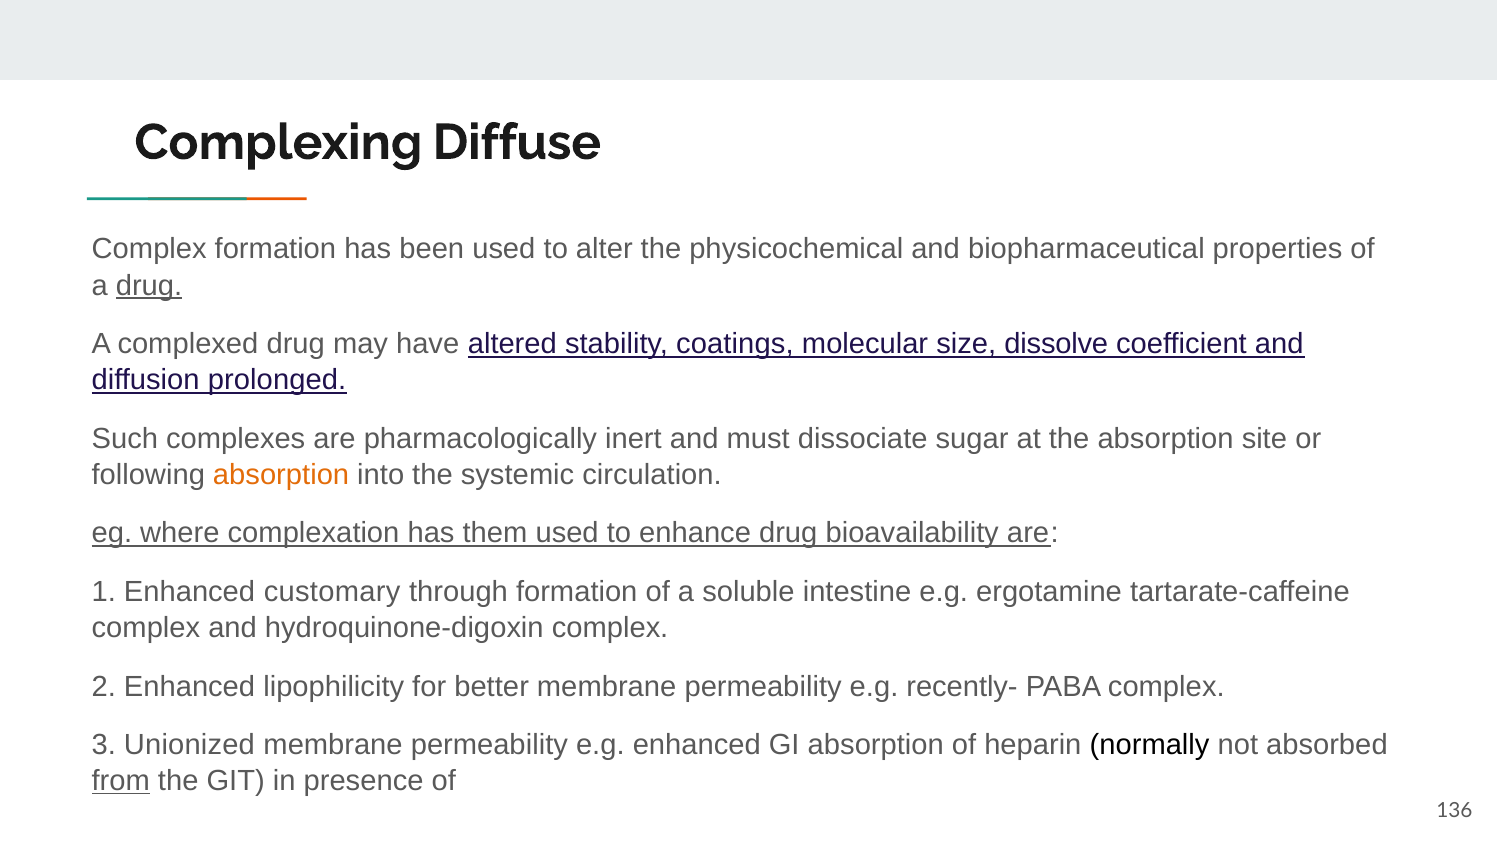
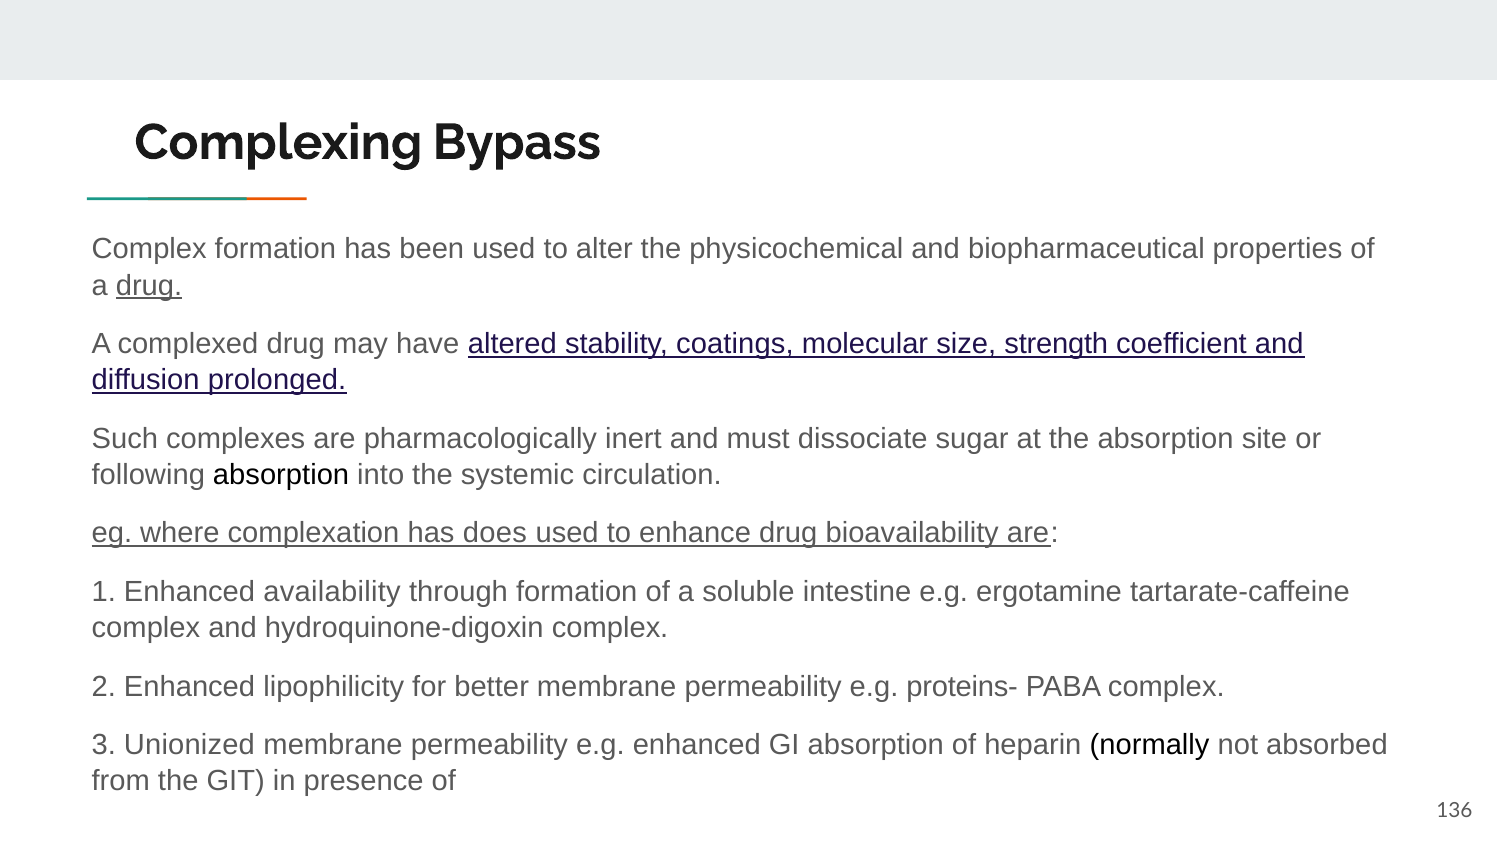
Diffuse: Diffuse -> Bypass (517, 142)
dissolve: dissolve -> strength (1056, 344)
absorption colour: orange -> black (281, 475)
them: them -> does (495, 533)
customary: customary -> availability (332, 592)
recently-: recently- -> proteins- (962, 686)
from underline: present -> none (121, 781)
